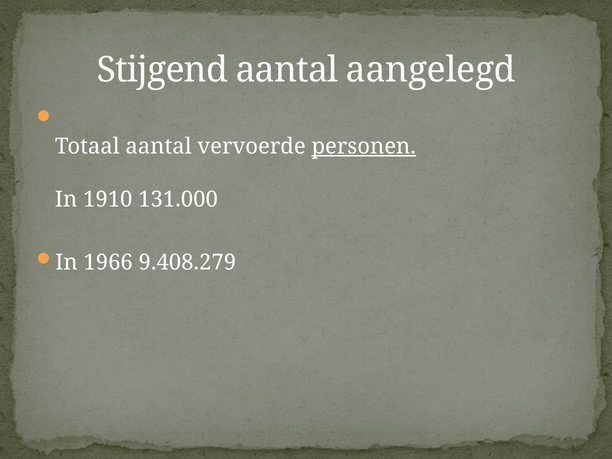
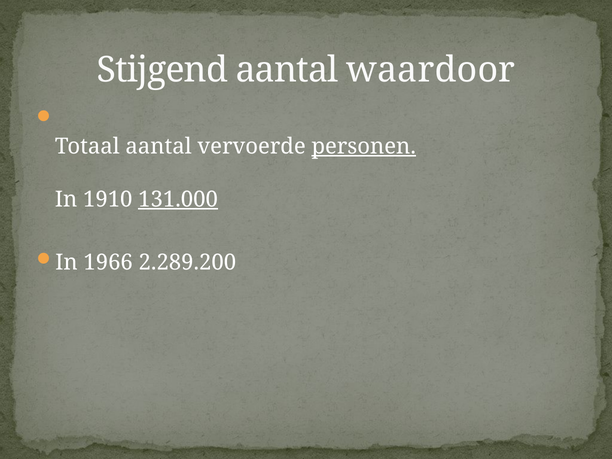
aangelegd: aangelegd -> waardoor (431, 70)
131.000 underline: none -> present (178, 199)
9.408.279: 9.408.279 -> 2.289.200 (187, 263)
